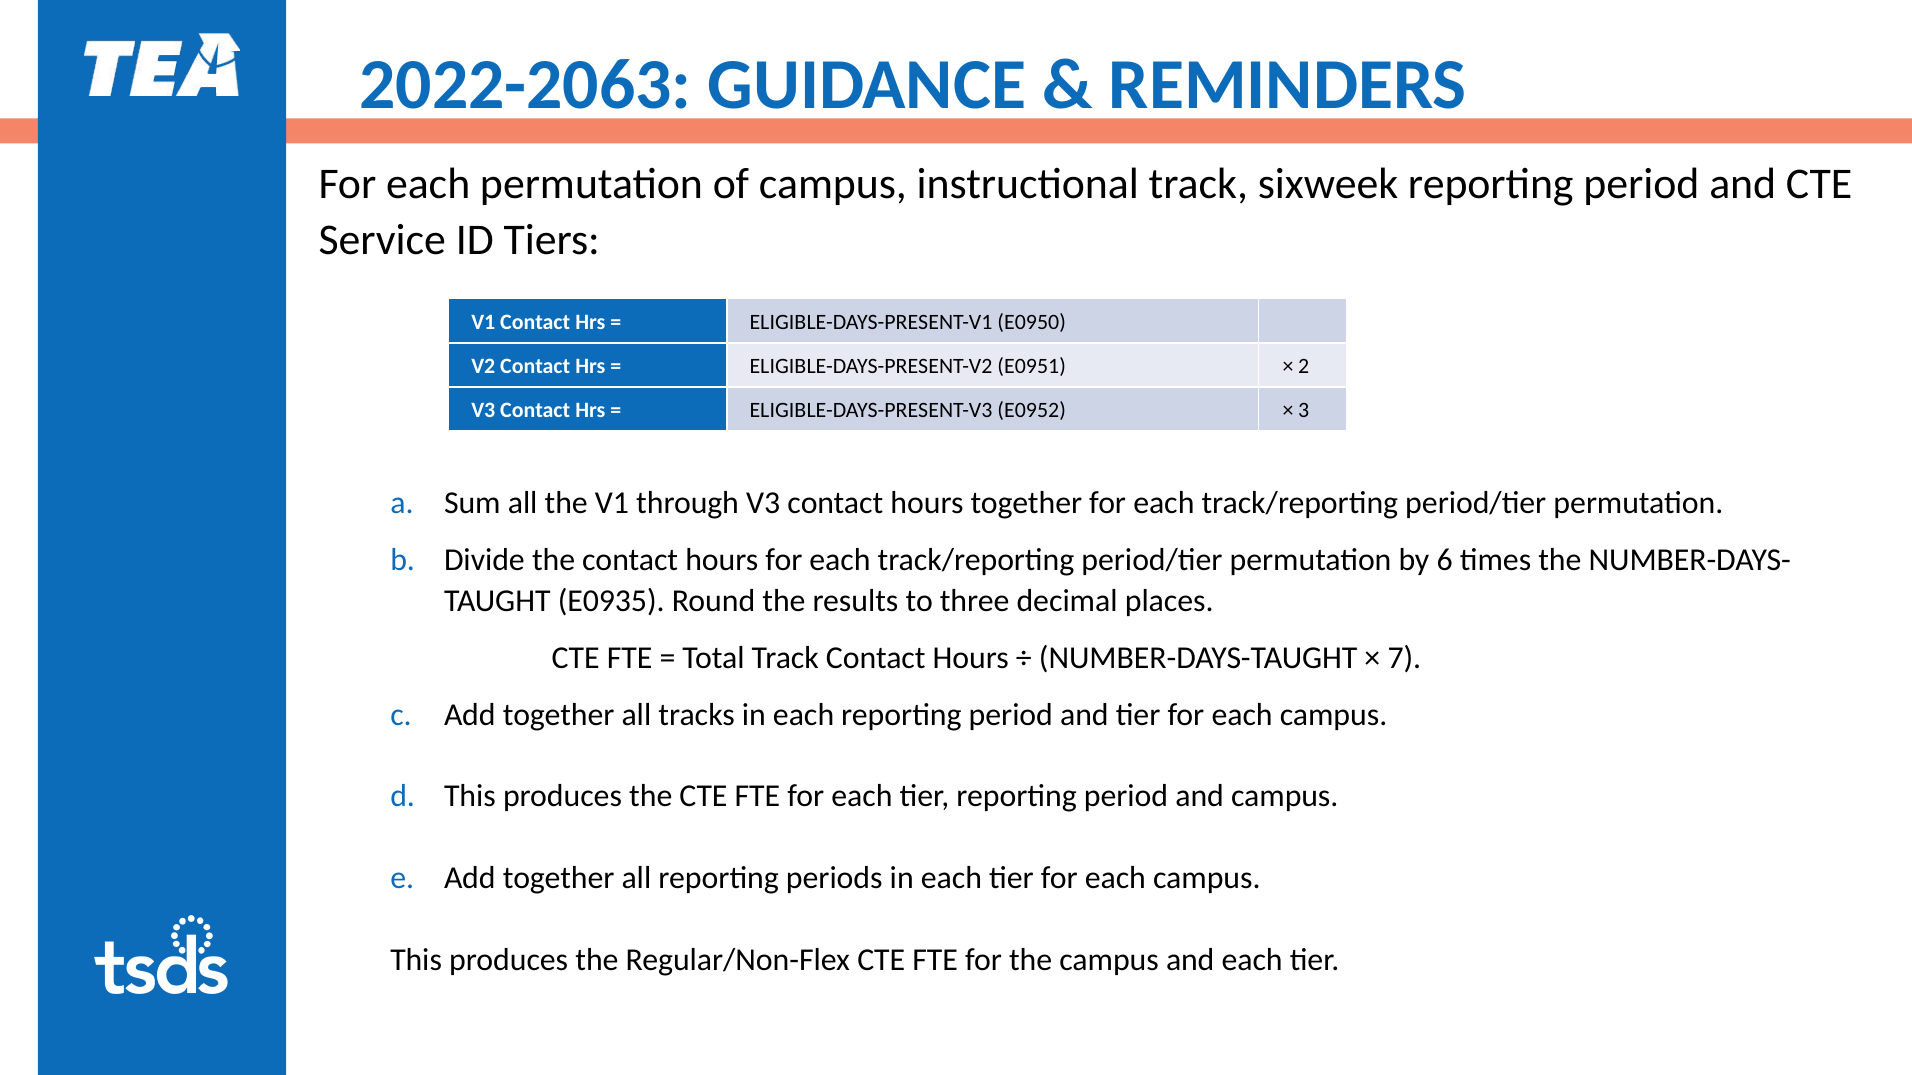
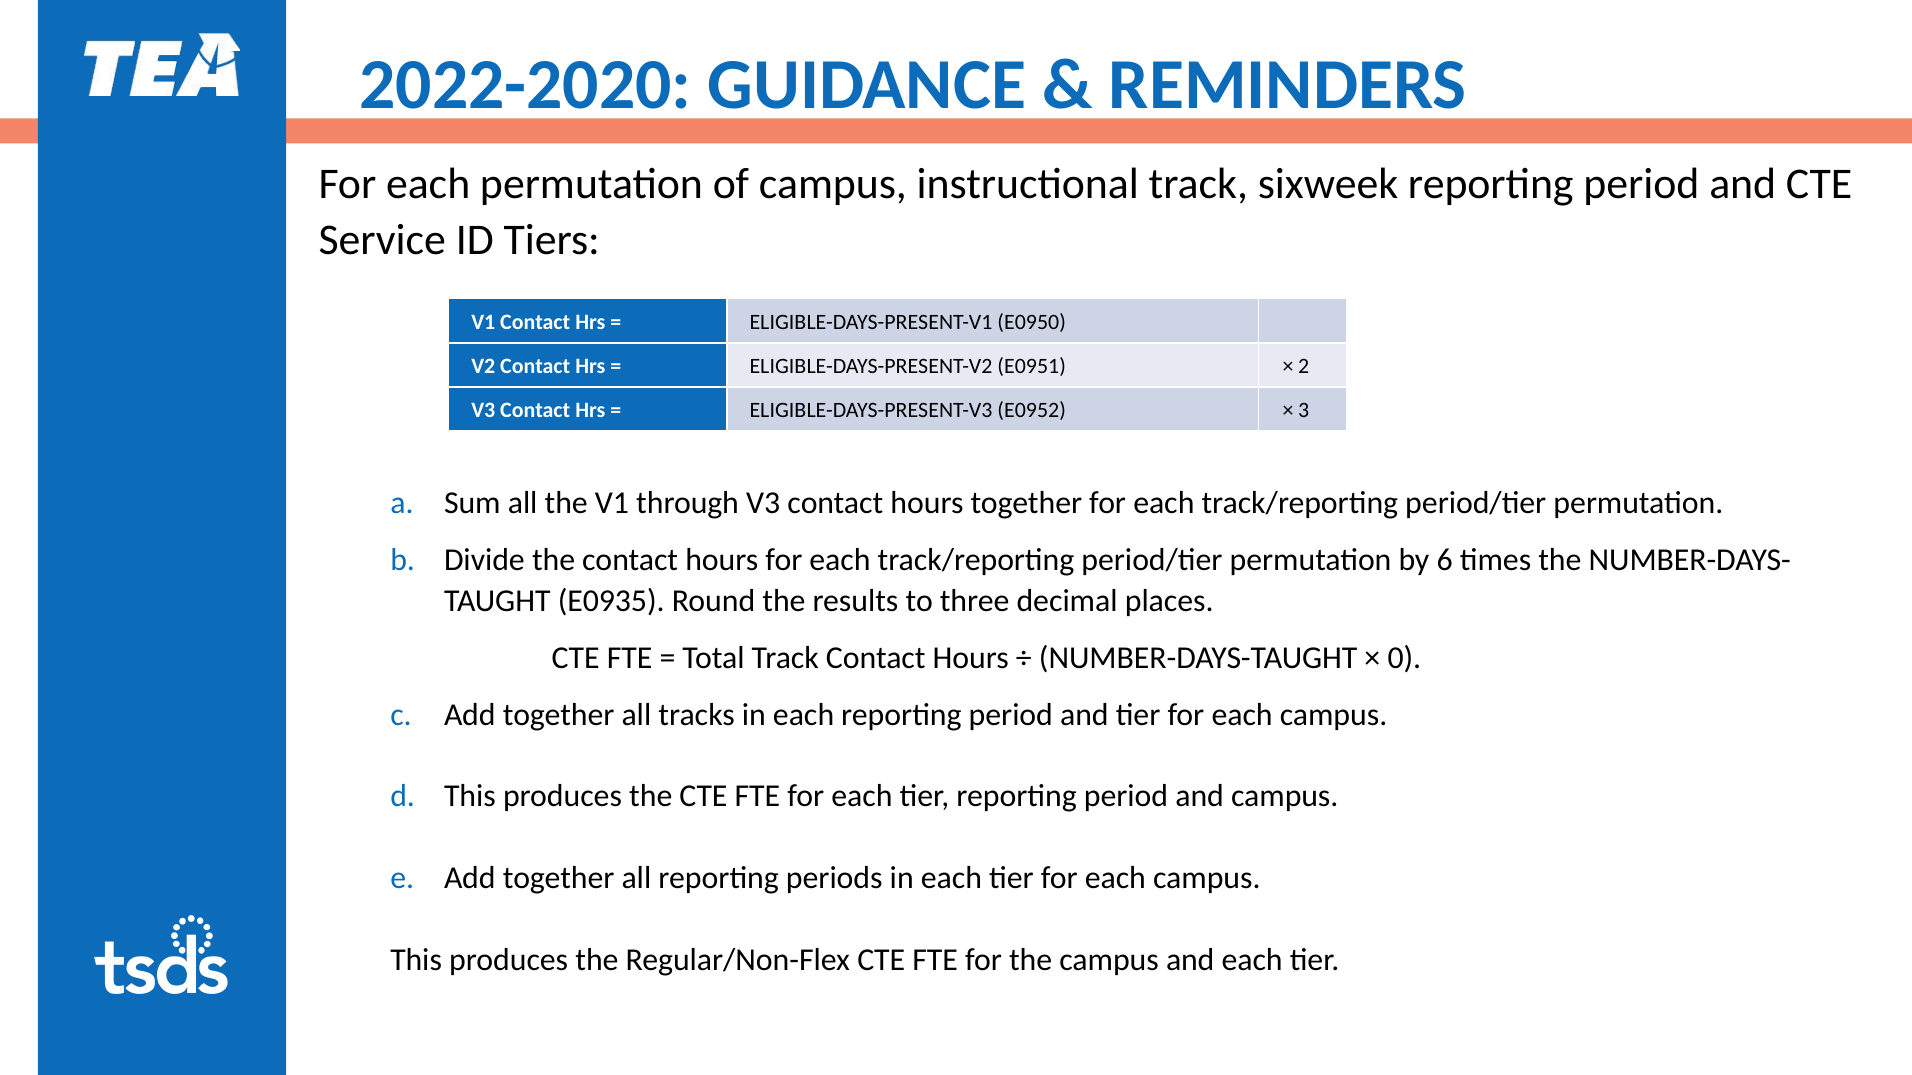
2022-2063: 2022-2063 -> 2022-2020 (526, 85)
7: 7 -> 0 (1404, 658)
